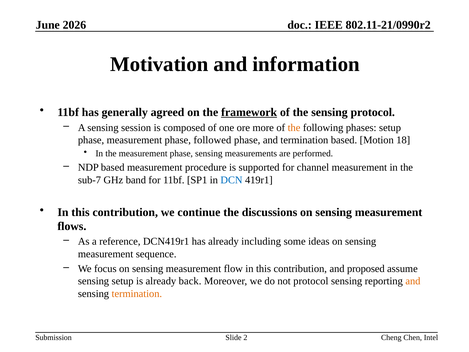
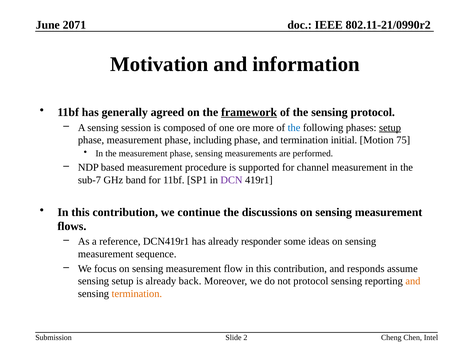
2026: 2026 -> 2071 (74, 25)
the colour: orange -> blue (294, 128)
setup underline: none -> present (390, 128)
followed: followed -> including (213, 140)
termination based: based -> initial (344, 140)
18: 18 -> 75 (403, 140)
DCN colour: blue -> purple (231, 180)
including: including -> responder (261, 241)
proposed: proposed -> responds (366, 268)
